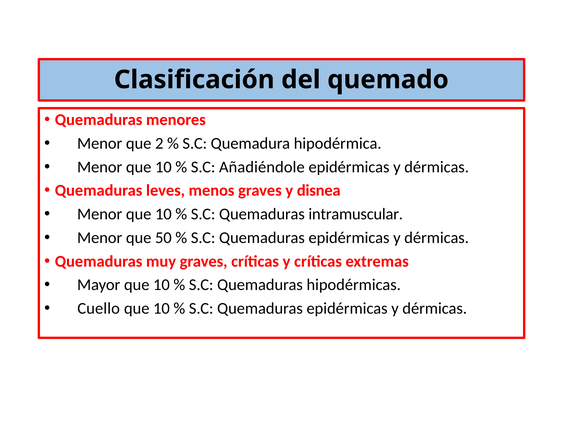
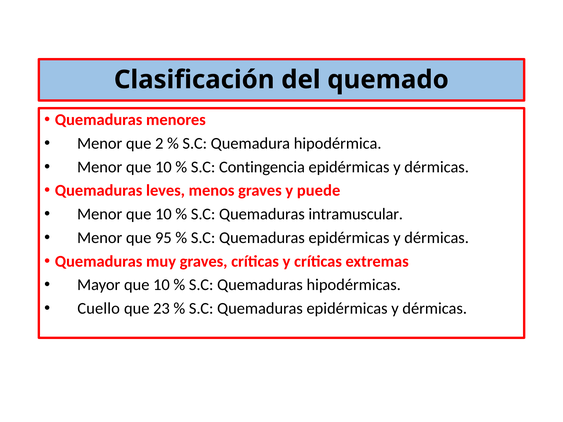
Añadiéndole: Añadiéndole -> Contingencia (262, 167)
disnea: disnea -> puede (319, 191)
50: 50 -> 95 (163, 238)
10: 10 -> 23 (161, 309)
